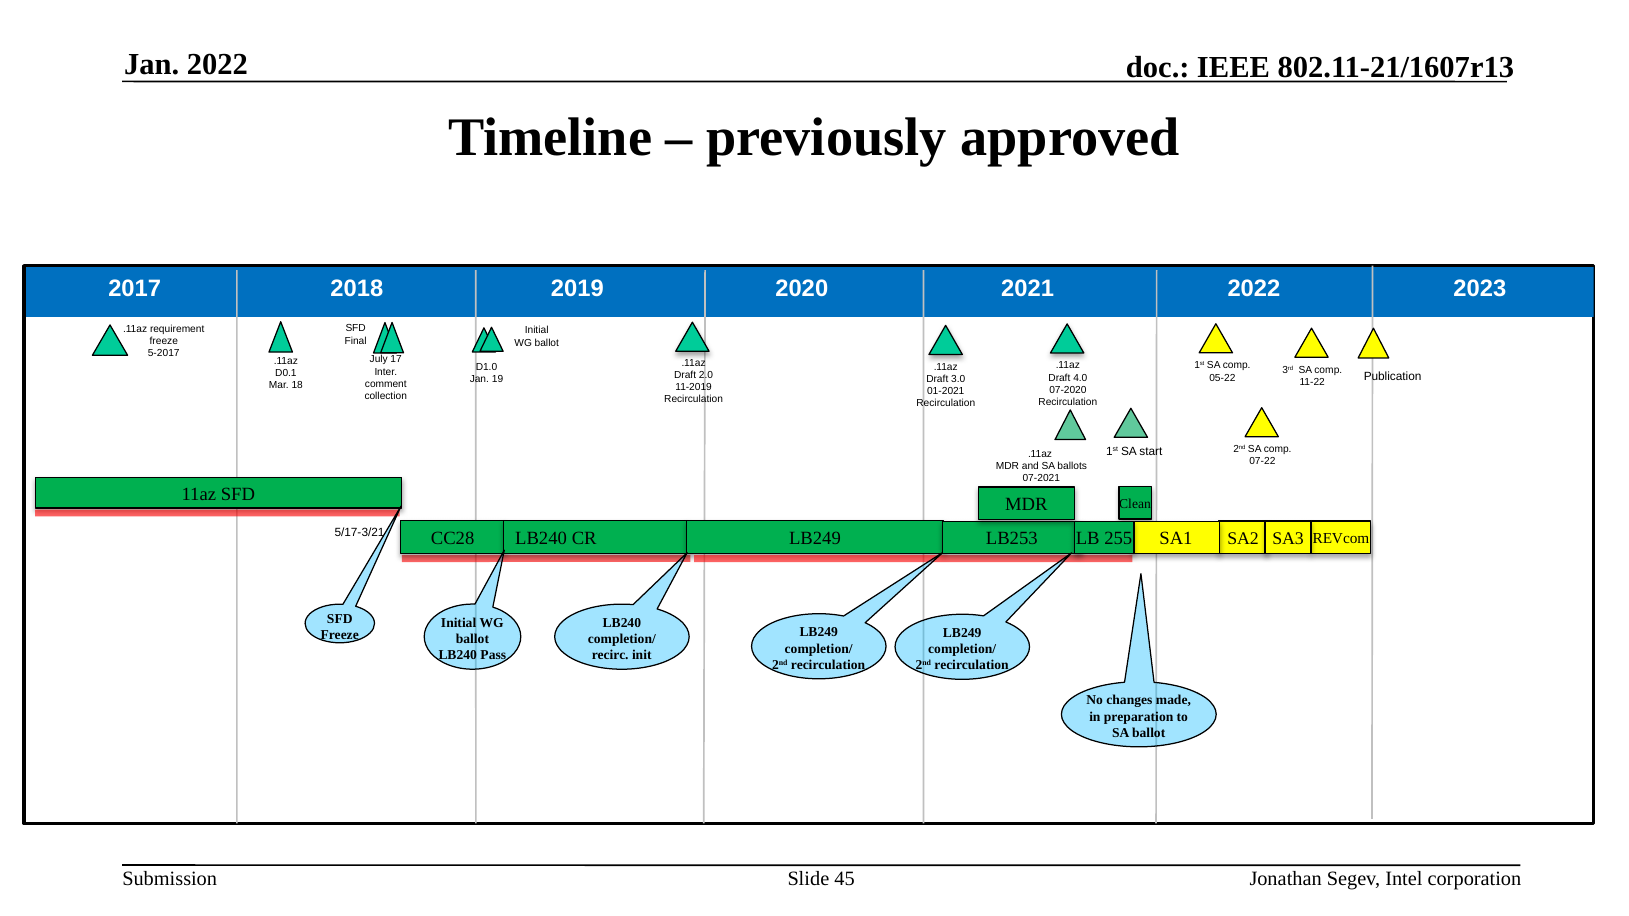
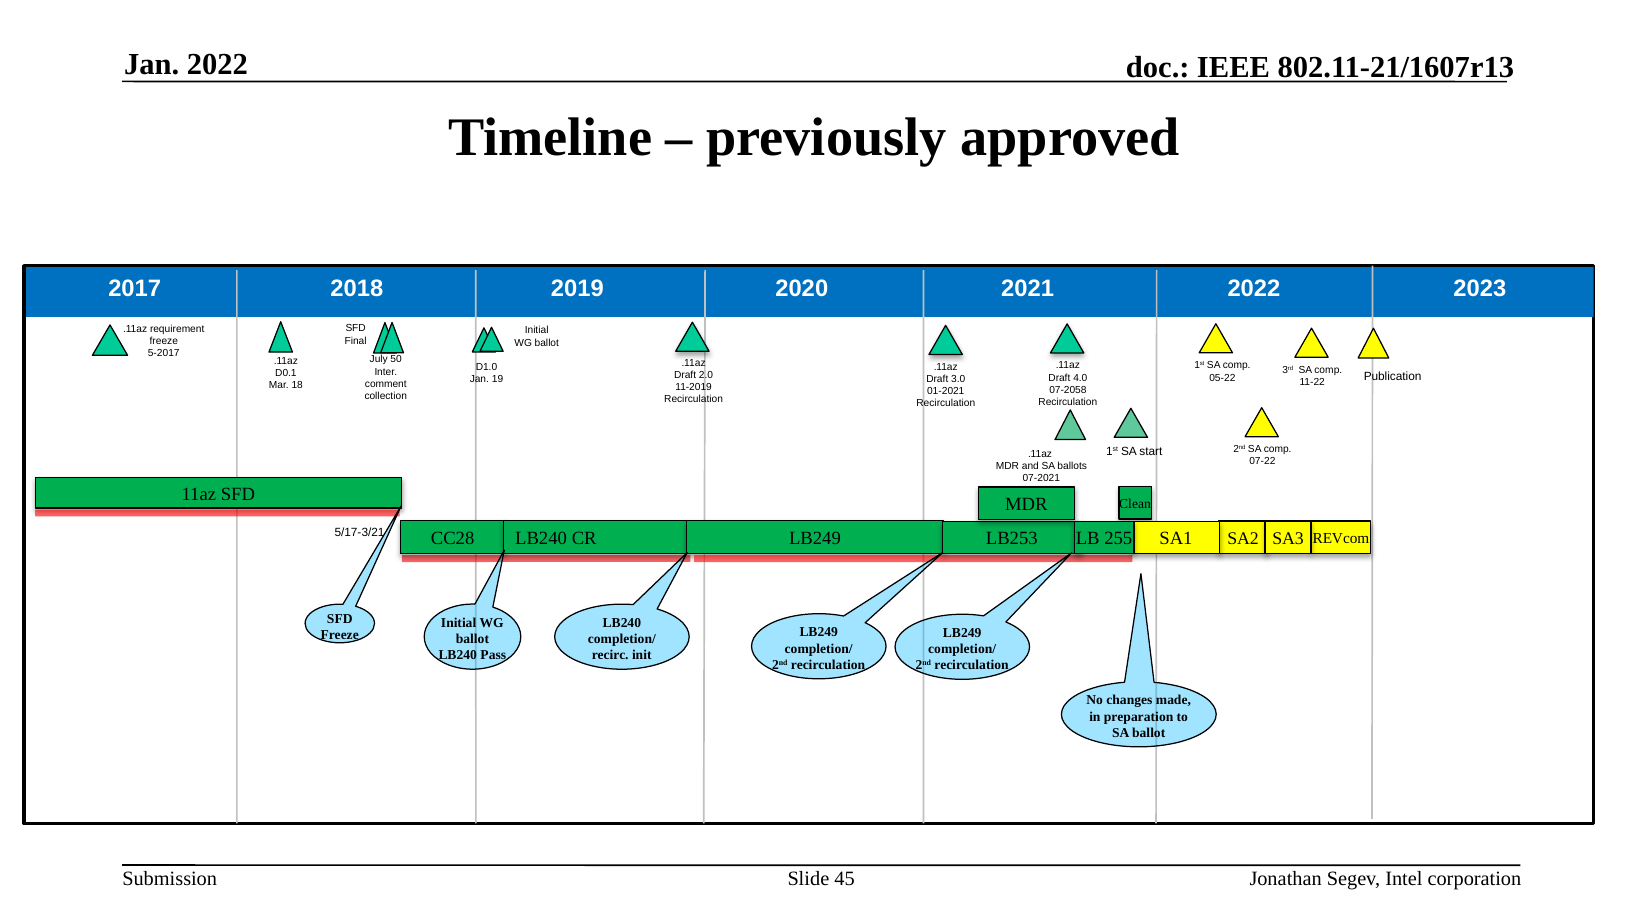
17: 17 -> 50 (396, 360)
07-2020: 07-2020 -> 07-2058 (1068, 390)
